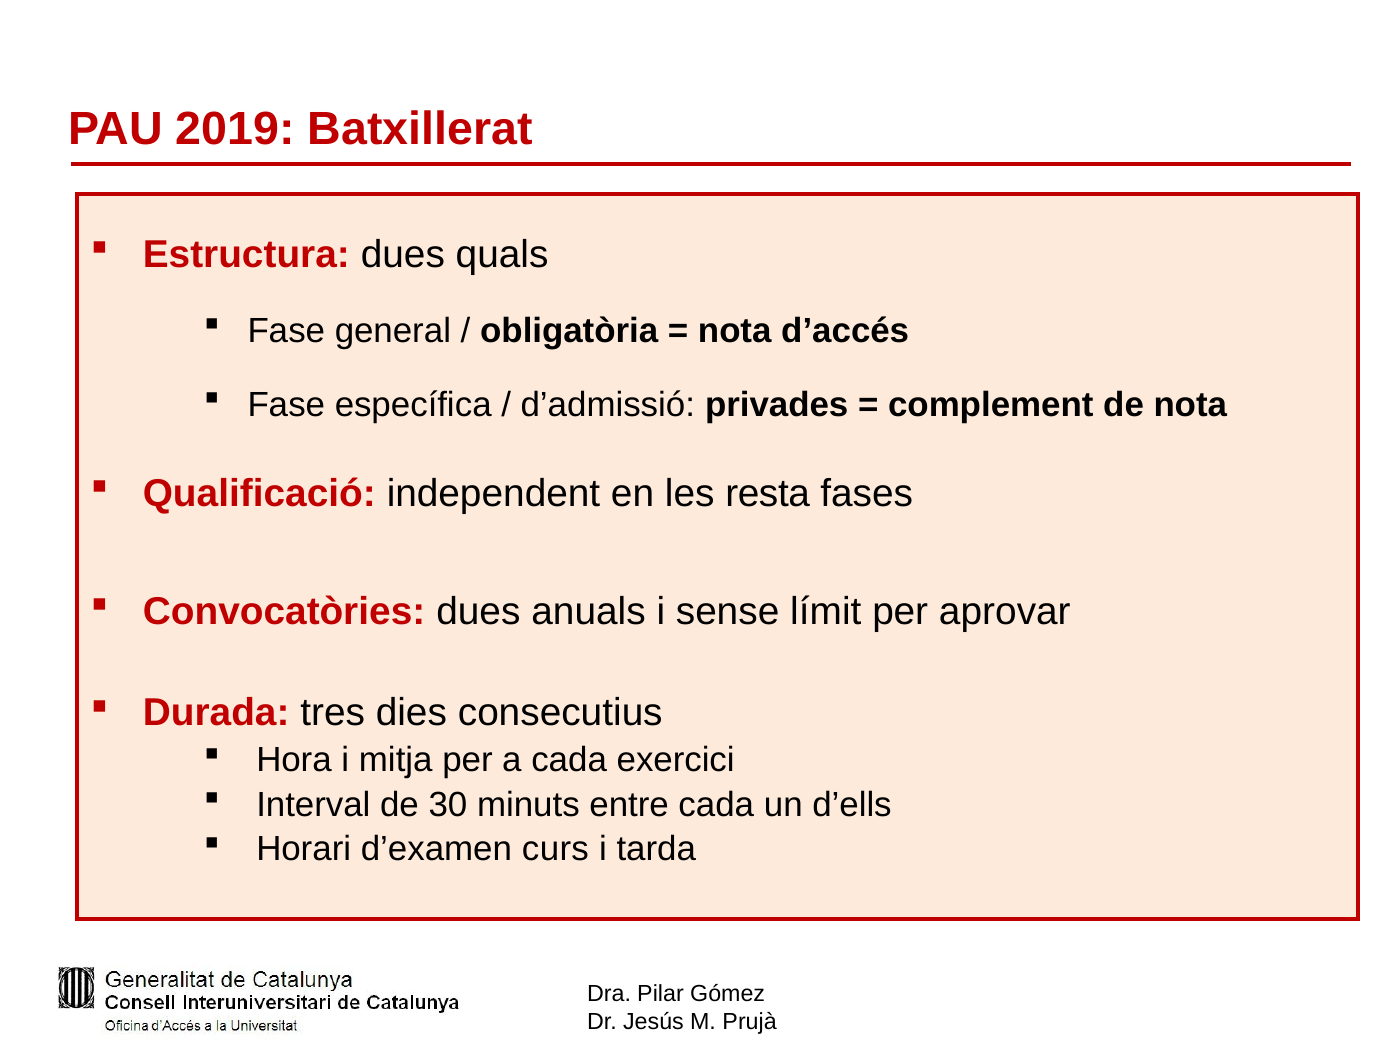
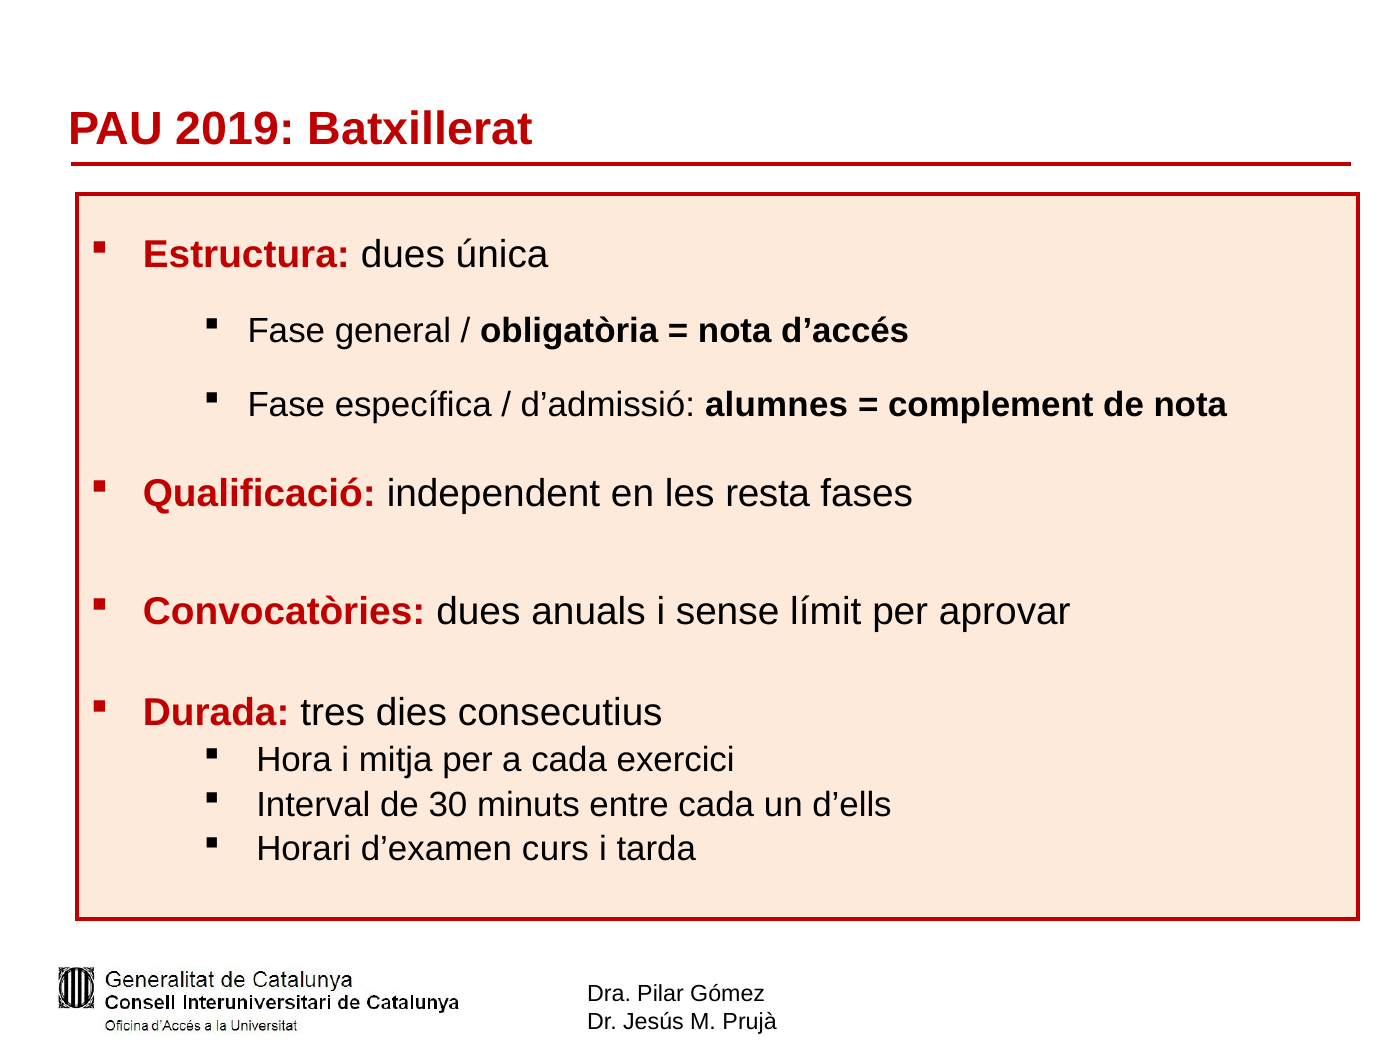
quals: quals -> única (502, 255)
privades: privades -> alumnes (777, 405)
